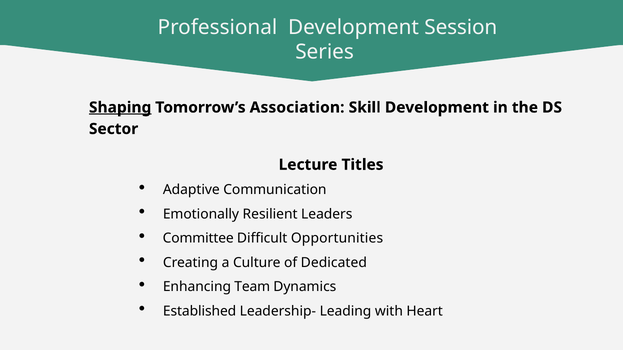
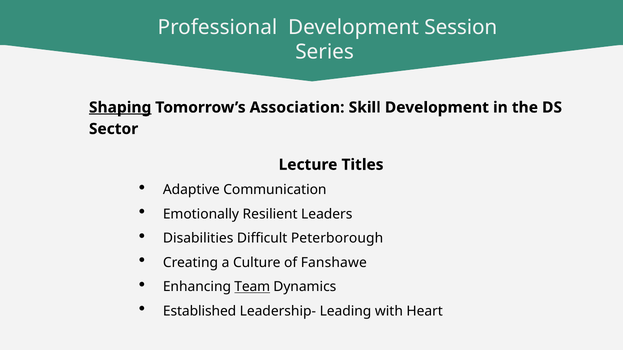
Committee: Committee -> Disabilities (198, 239)
Opportunities: Opportunities -> Peterborough (337, 239)
Dedicated: Dedicated -> Fanshawe (334, 263)
Team underline: none -> present (252, 287)
